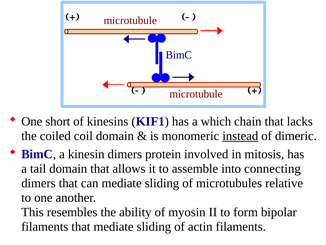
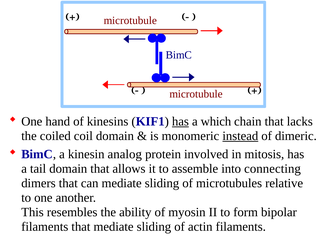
short: short -> hand (58, 121)
has underline: none -> present (180, 121)
kinesin dimers: dimers -> analog (125, 154)
